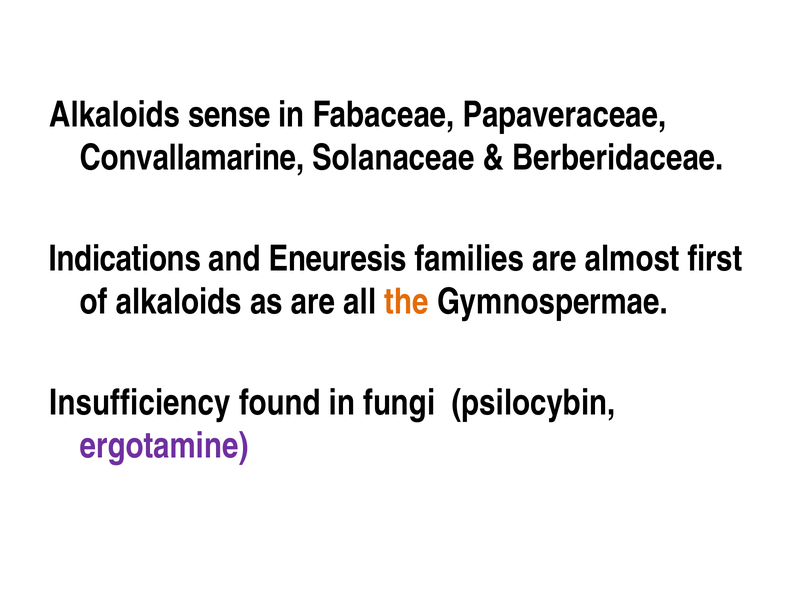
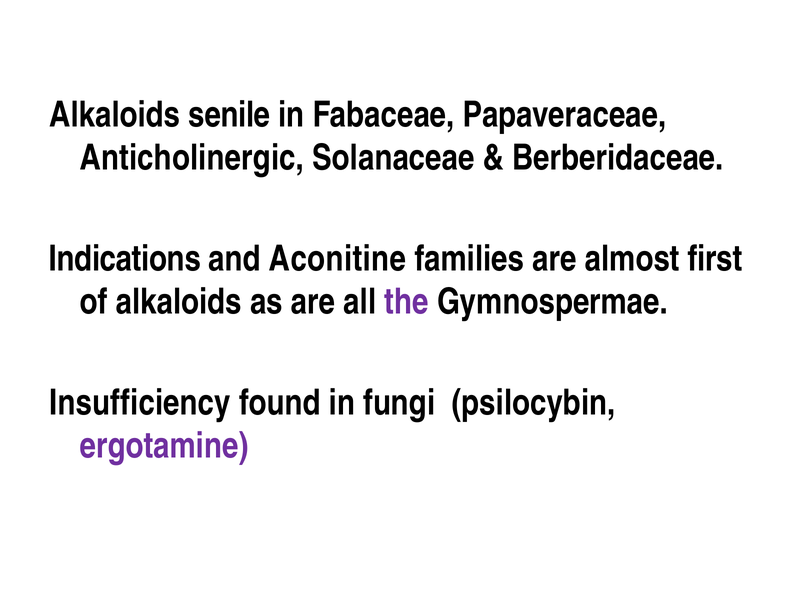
sense: sense -> senile (229, 115)
Convallamarine: Convallamarine -> Anticholinergic (192, 158)
Eneuresis: Eneuresis -> Aconitine (337, 259)
the colour: orange -> purple (407, 302)
